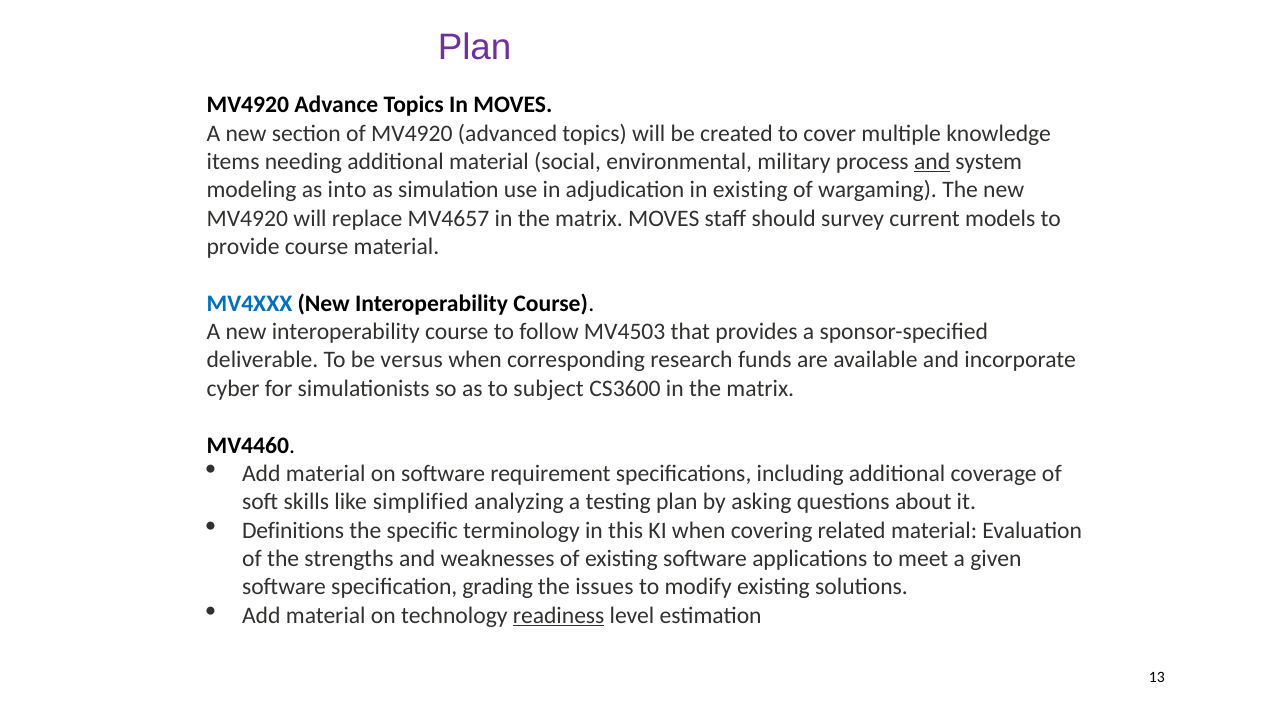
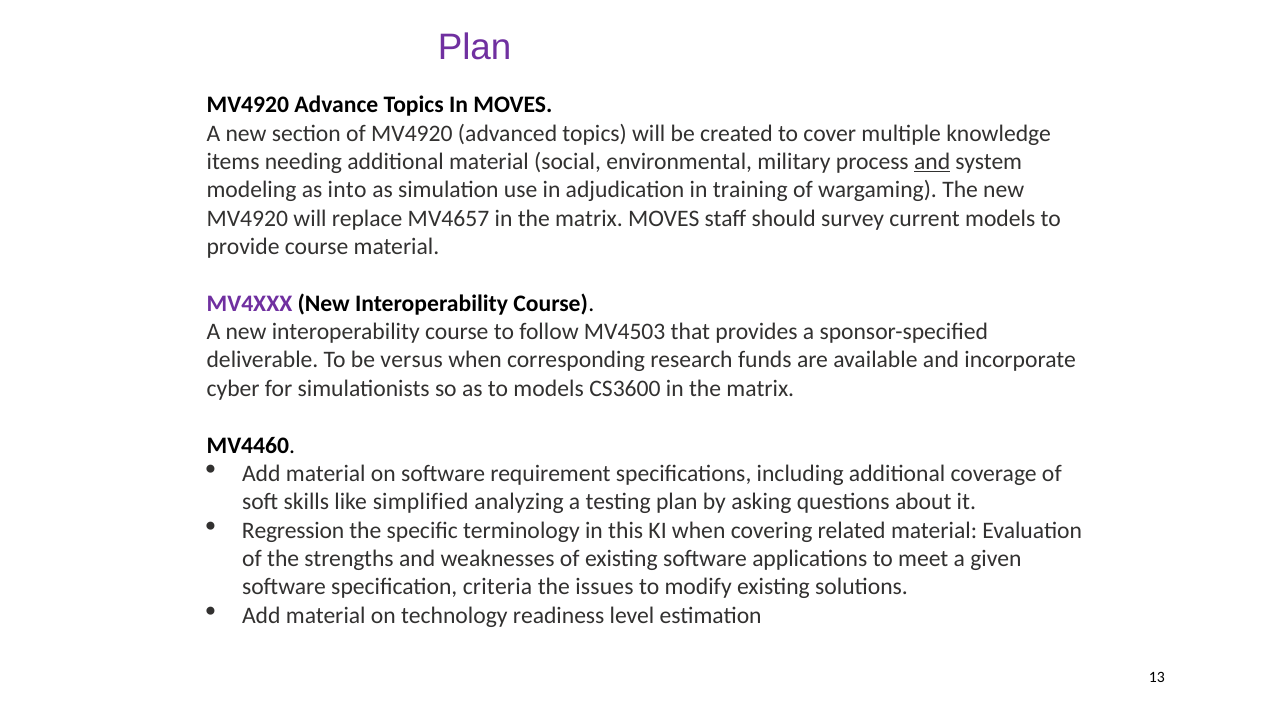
in existing: existing -> training (750, 190)
MV4XXX colour: blue -> purple (249, 304)
to subject: subject -> models (549, 389)
Definitions: Definitions -> Regression (293, 531)
grading: grading -> criteria (498, 587)
readiness underline: present -> none (559, 616)
